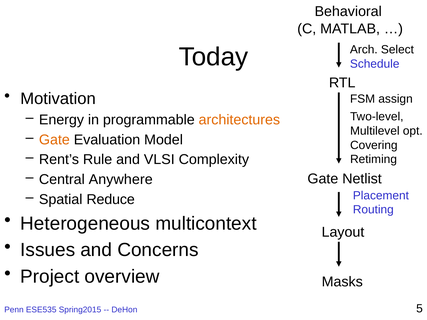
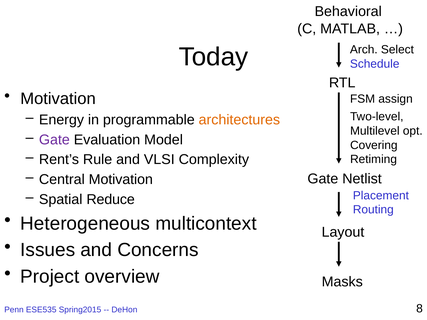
Gate colour: orange -> purple (54, 140)
Central Anywhere: Anywhere -> Motivation (121, 180)
5: 5 -> 8 (419, 309)
